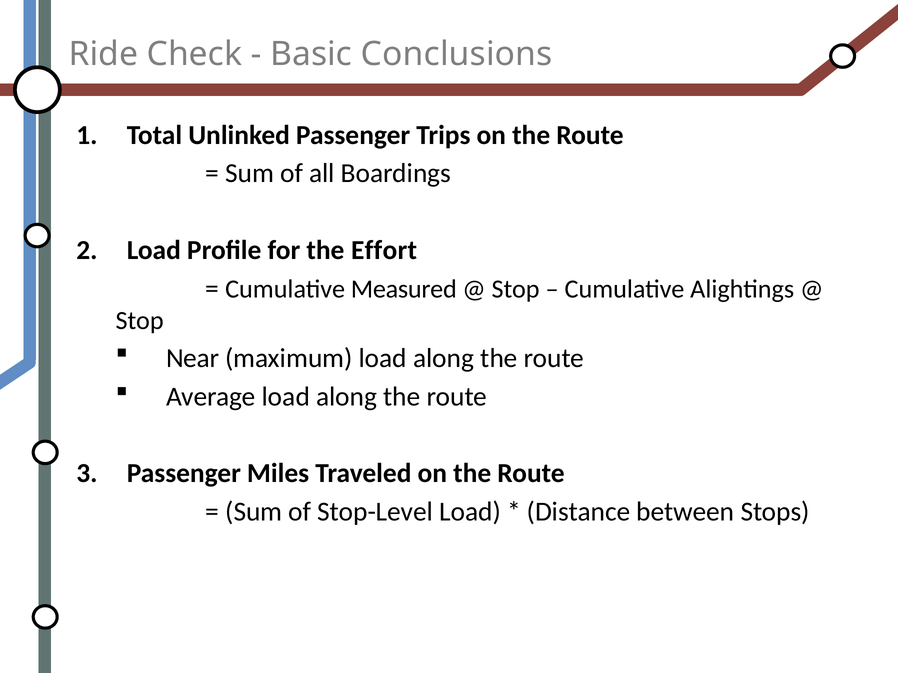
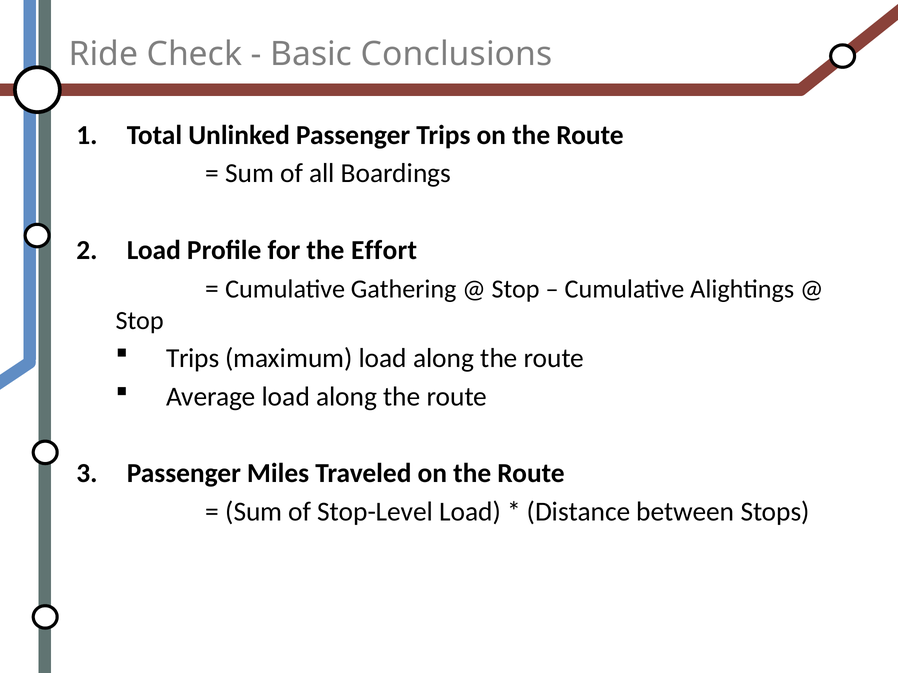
Measured: Measured -> Gathering (404, 289)
Near: Near -> Trips (193, 359)
